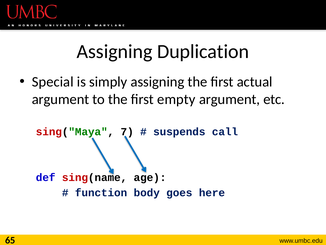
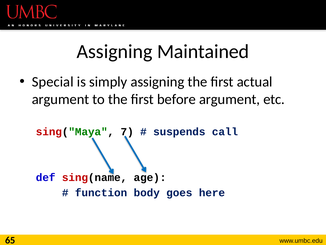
Duplication: Duplication -> Maintained (203, 51)
empty: empty -> before (176, 99)
